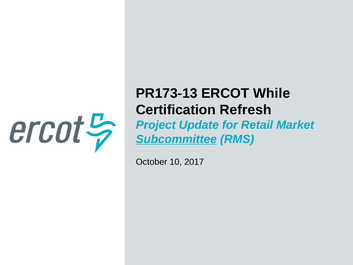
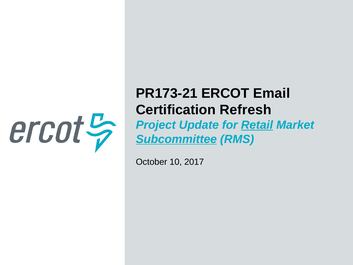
PR173-13: PR173-13 -> PR173-21 (167, 93)
While: While -> Email (272, 93)
Retail underline: none -> present (257, 125)
